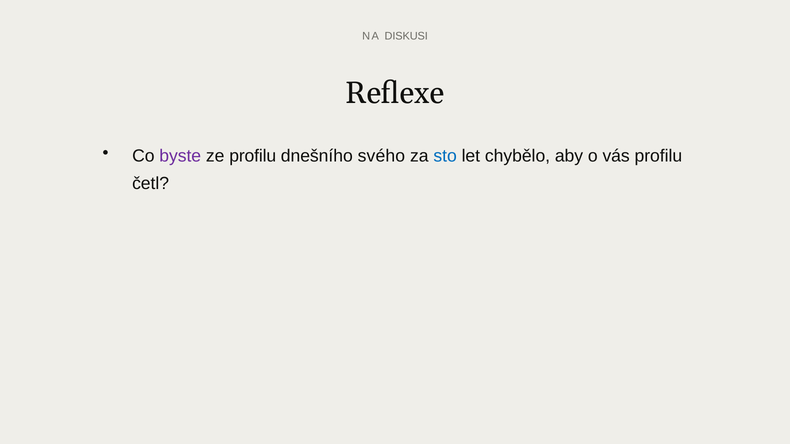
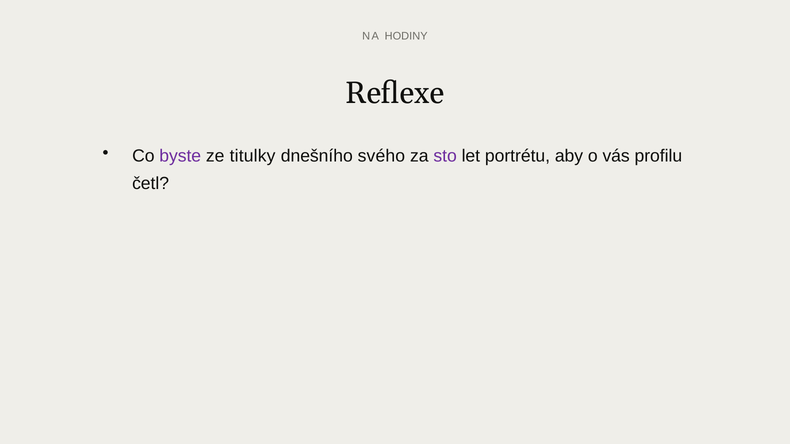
DISKUSI: DISKUSI -> HODINY (406, 36)
ze profilu: profilu -> titulky (253, 156)
sto colour: blue -> purple (445, 156)
chybělo: chybělo -> portrétu (517, 156)
